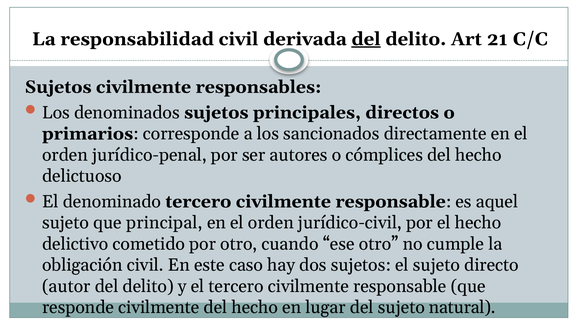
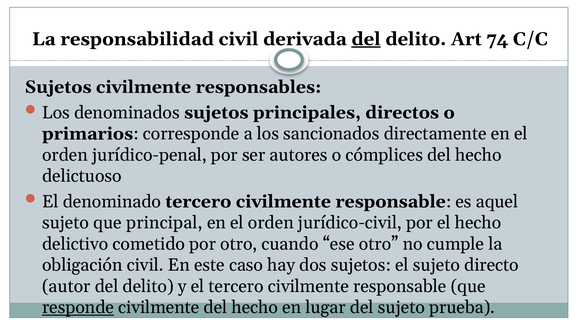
21: 21 -> 74 (497, 39)
responde underline: none -> present (78, 308)
natural: natural -> prueba (462, 308)
